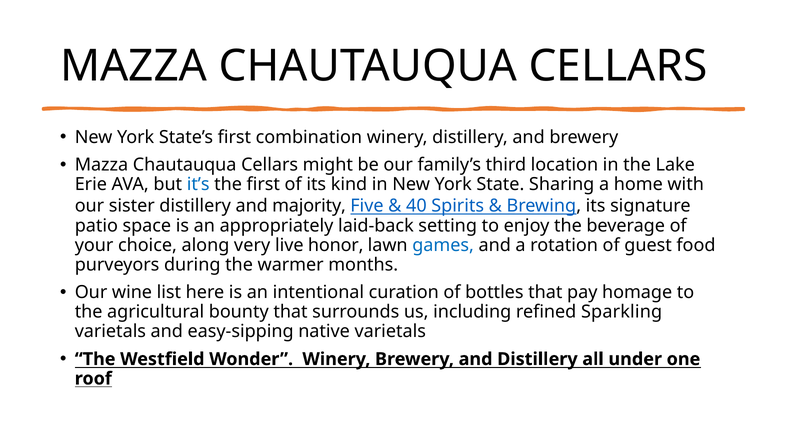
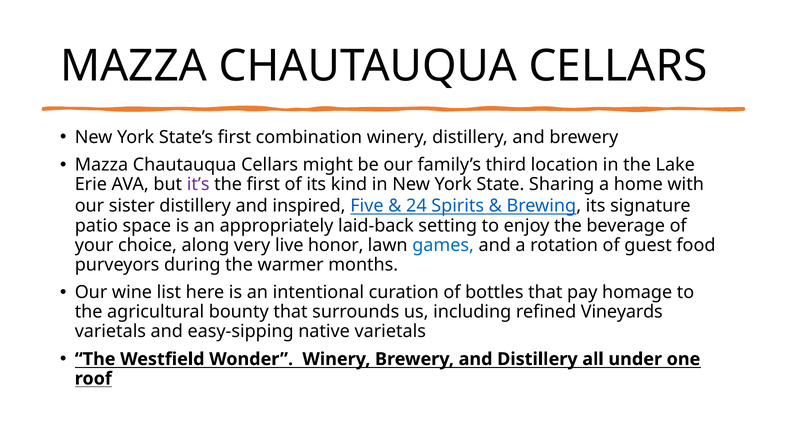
it’s colour: blue -> purple (198, 184)
majority: majority -> inspired (309, 206)
40: 40 -> 24 (416, 206)
Sparkling: Sparkling -> Vineyards (622, 312)
